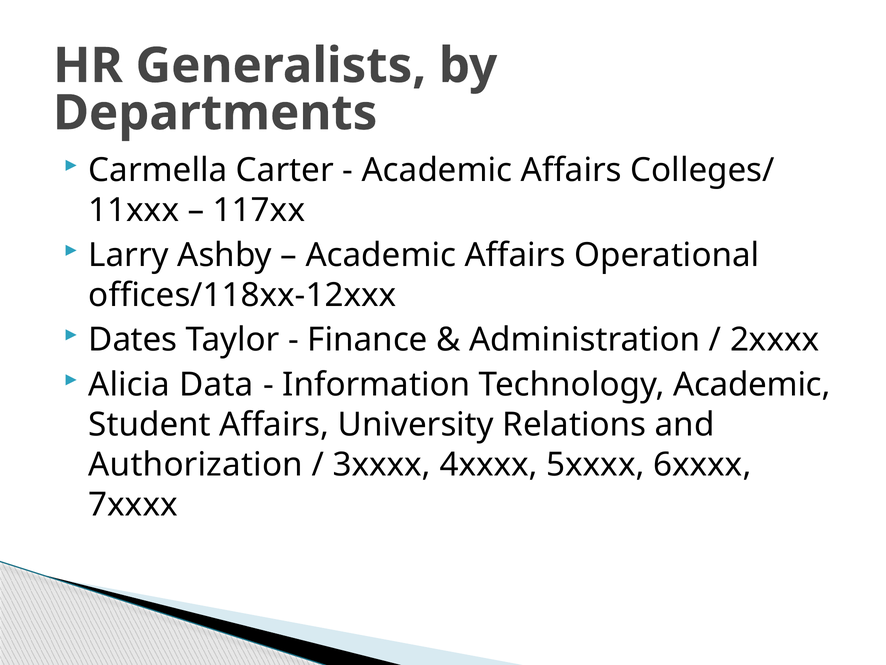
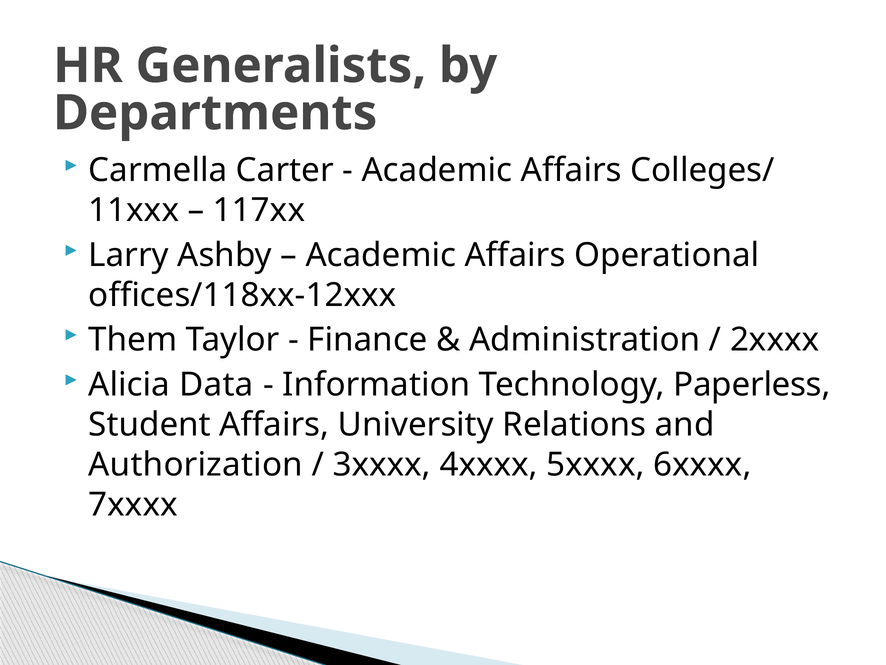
Dates: Dates -> Them (133, 340)
Technology Academic: Academic -> Paperless (752, 384)
